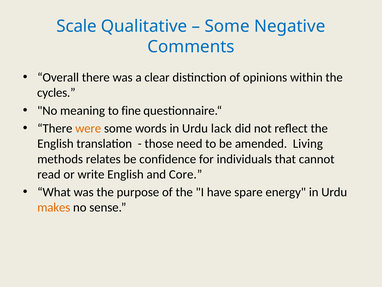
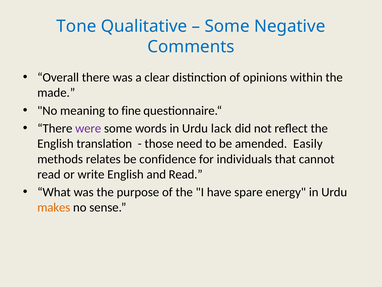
Scale: Scale -> Tone (76, 26)
cycles: cycles -> made (56, 93)
were colour: orange -> purple (88, 128)
Living: Living -> Easily (308, 143)
and Core: Core -> Read (186, 174)
